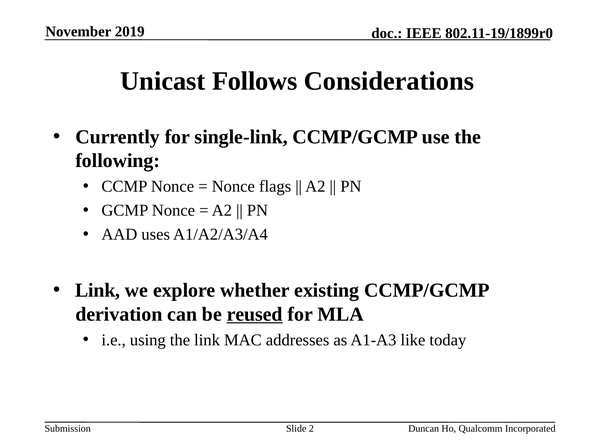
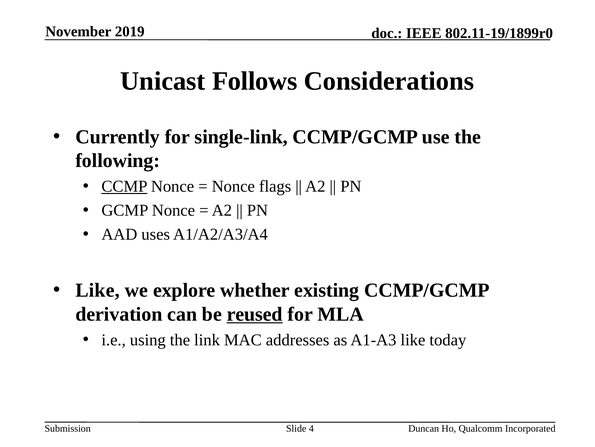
CCMP underline: none -> present (124, 186)
Link: Link -> Like (98, 290)
2: 2 -> 4 (311, 428)
